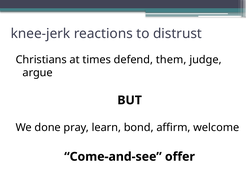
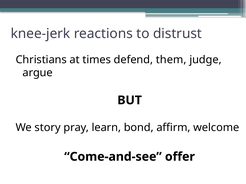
done: done -> story (48, 128)
